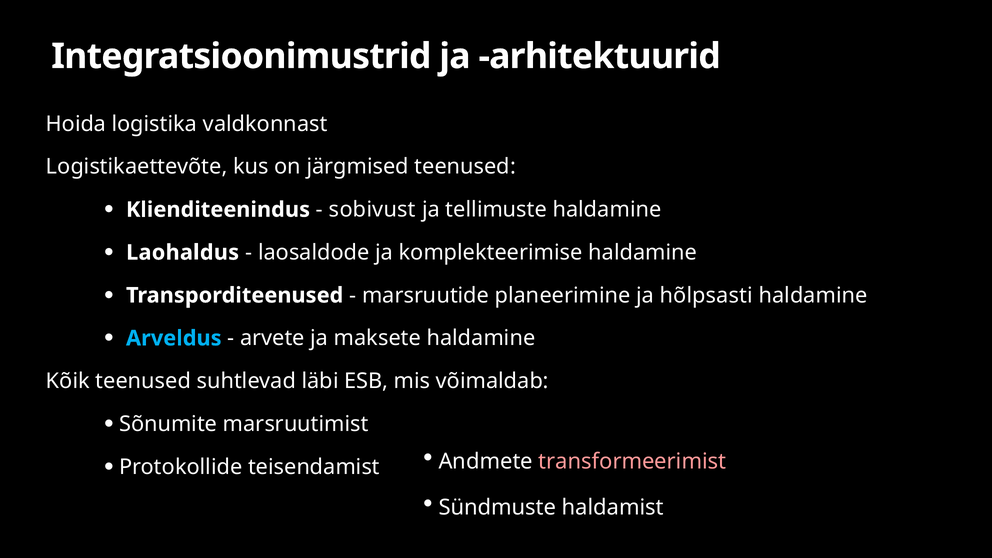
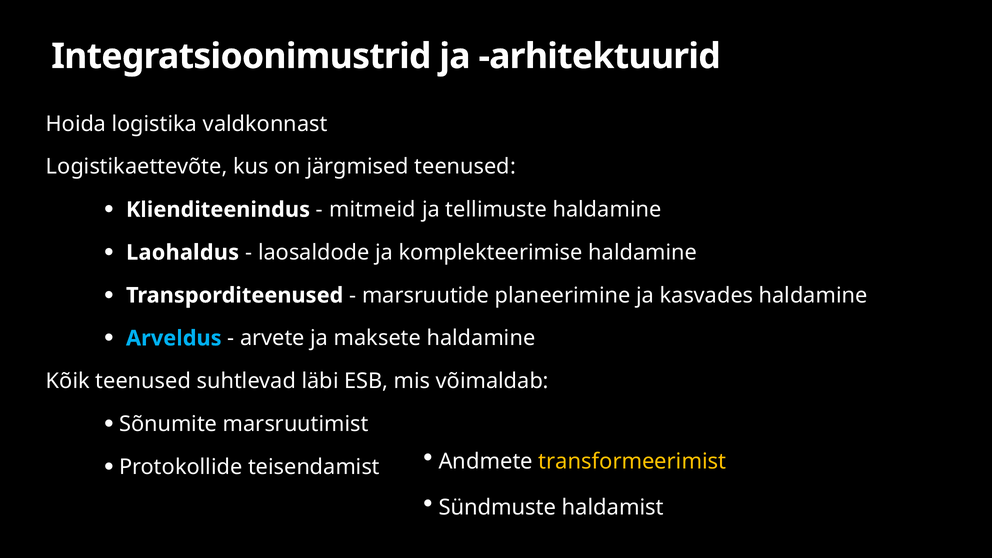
sobivust: sobivust -> mitmeid (372, 210)
hõlpsasti: hõlpsasti -> kasvades (706, 295)
transformeerimist colour: pink -> yellow (632, 462)
